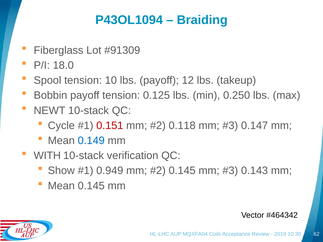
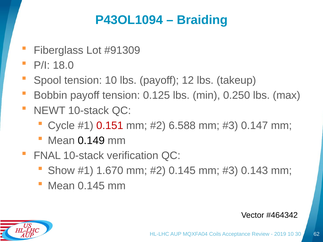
0.118: 0.118 -> 6.588 (182, 126)
0.149 colour: blue -> black (91, 141)
WITH: WITH -> FNAL (47, 156)
0.949: 0.949 -> 1.670 (110, 171)
